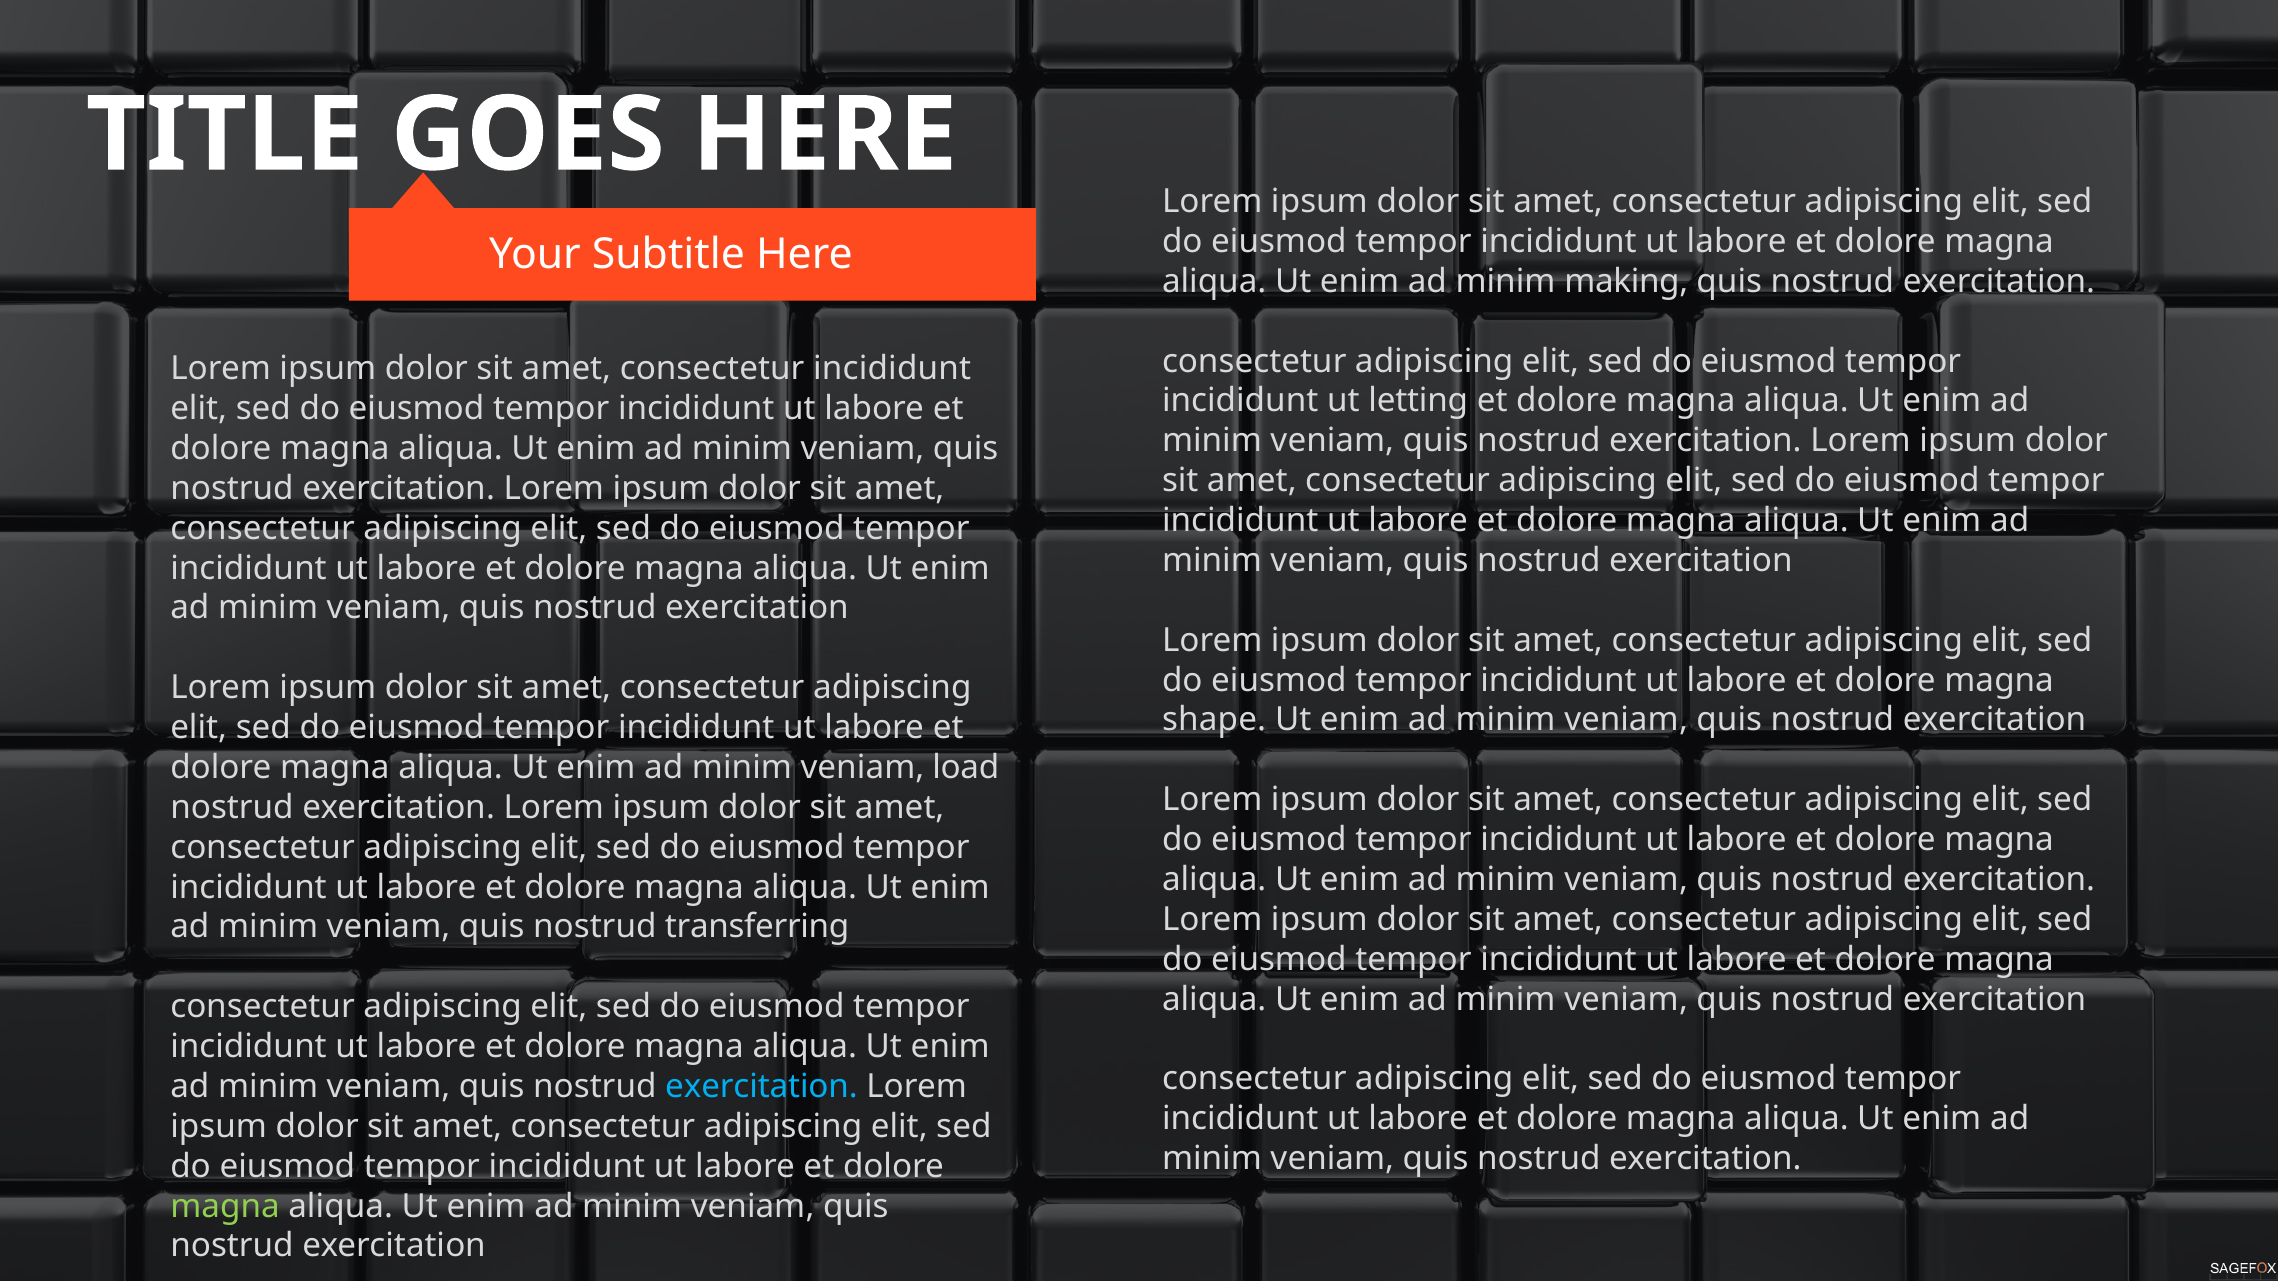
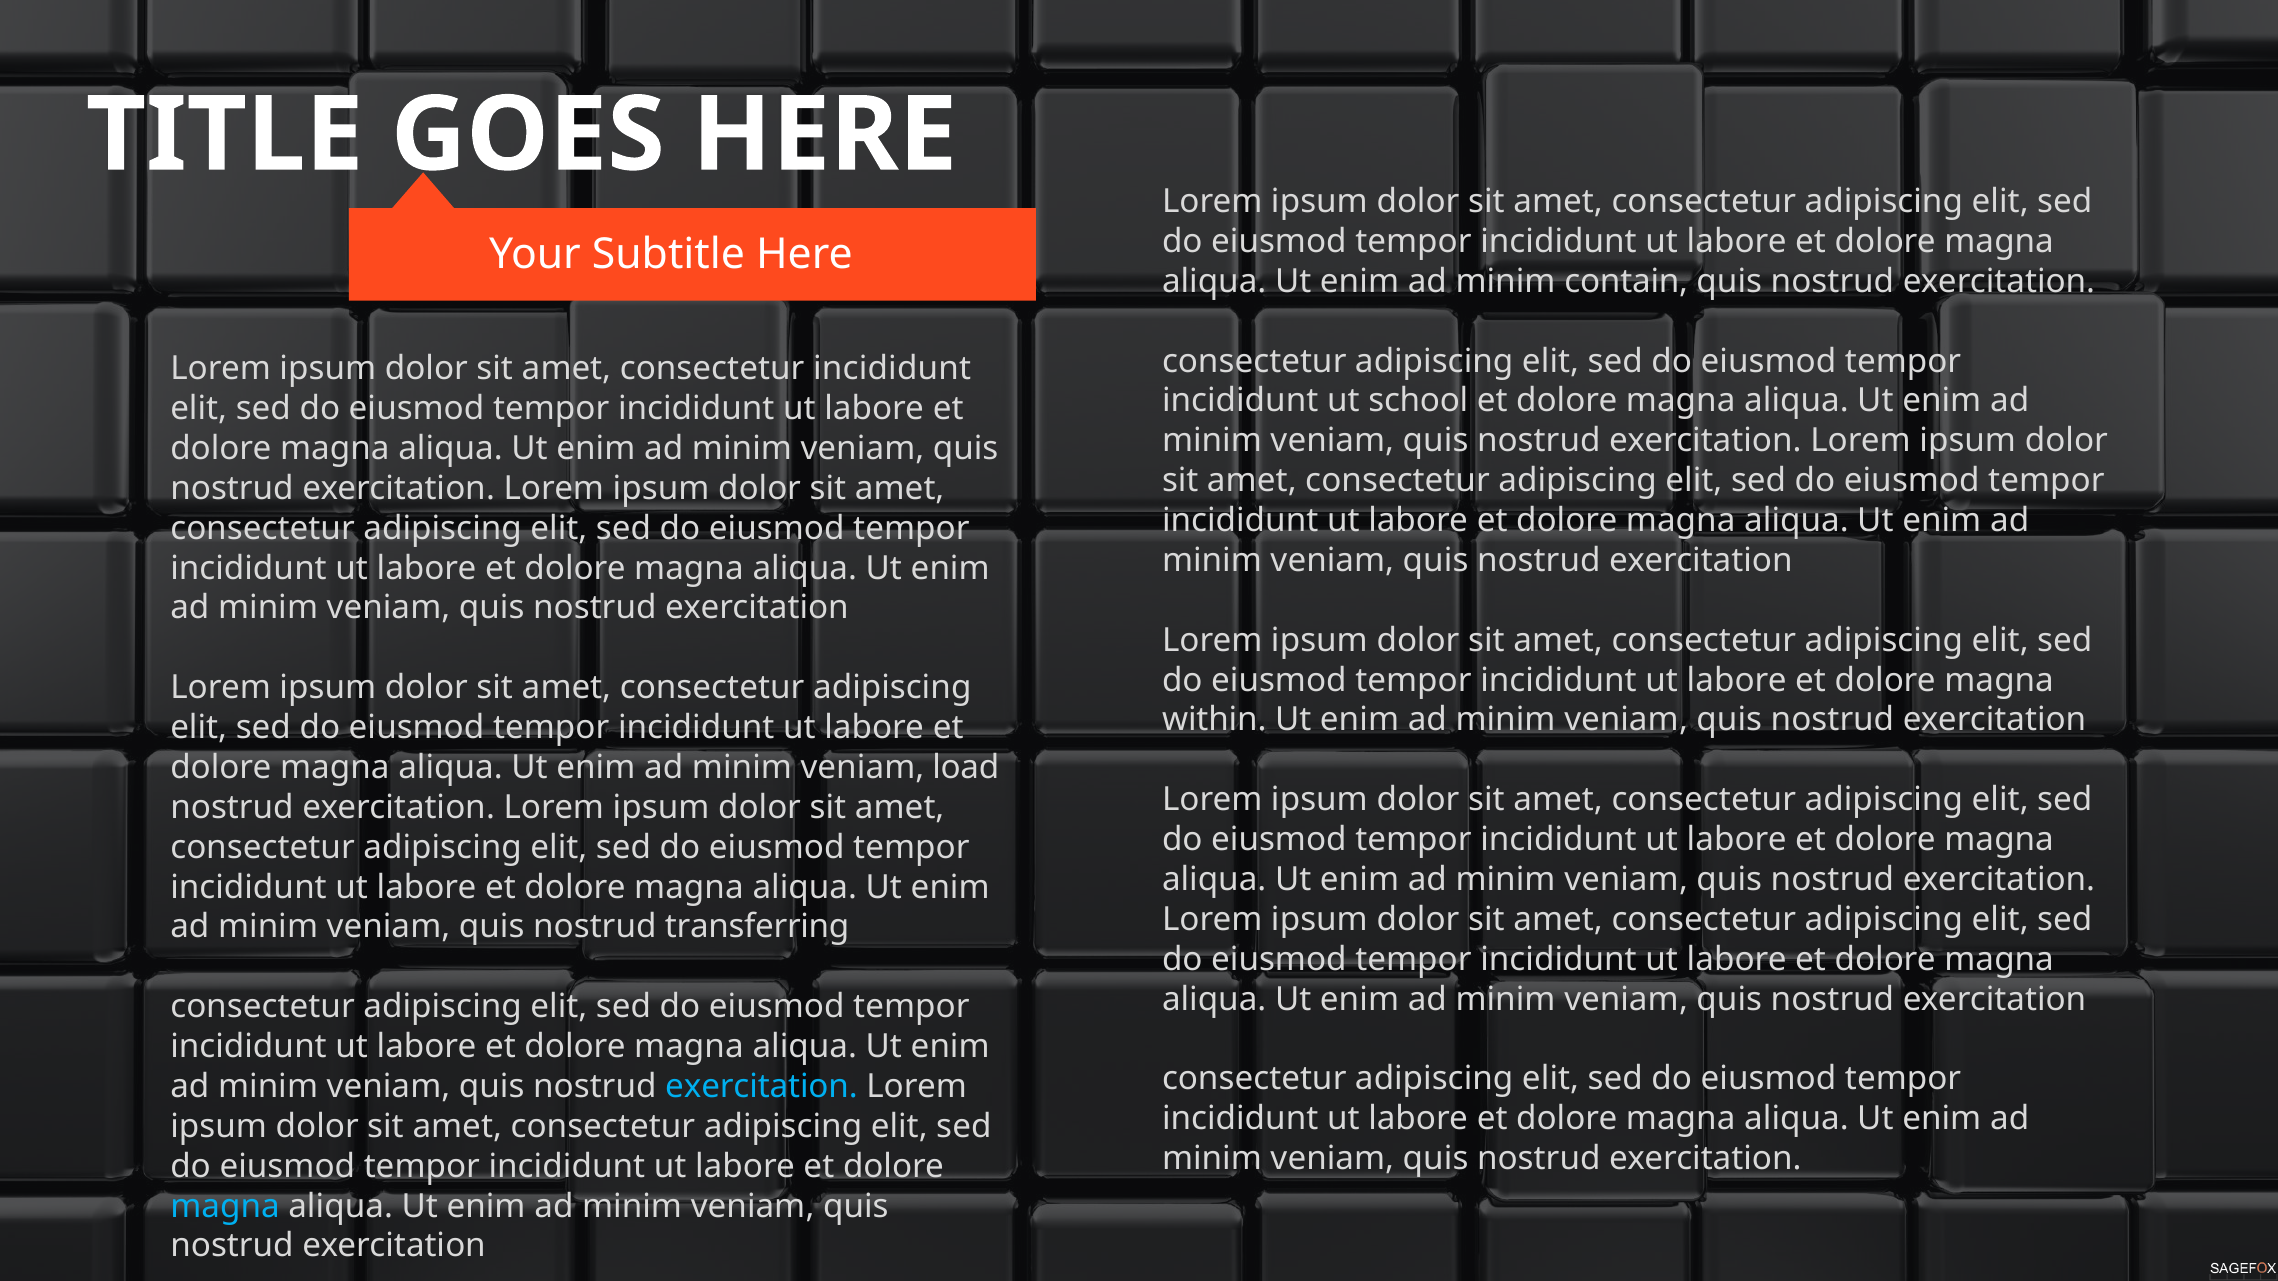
making: making -> contain (1626, 281)
letting: letting -> school (1418, 401)
shape: shape -> within (1214, 720)
magna colour: light green -> light blue (225, 1206)
